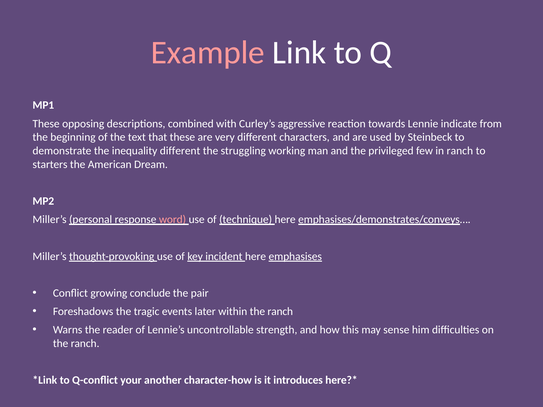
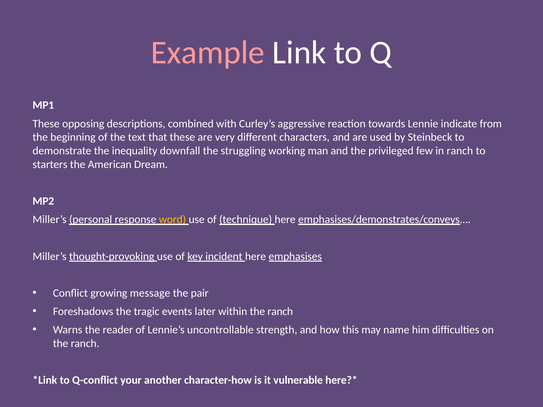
inequality different: different -> downfall (180, 151)
word colour: pink -> yellow (173, 220)
conclude: conclude -> message (150, 293)
sense: sense -> name (396, 330)
introduces: introduces -> vulnerable (298, 380)
